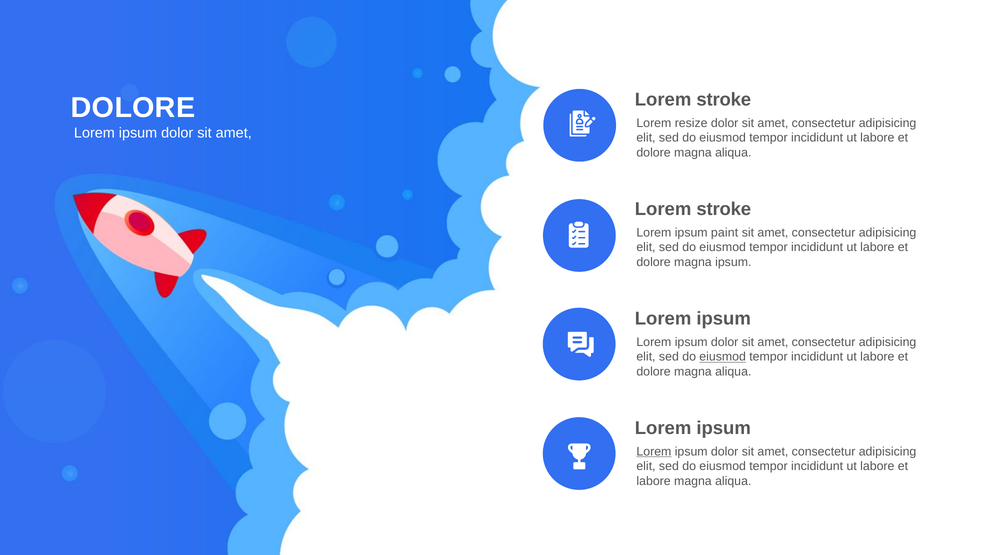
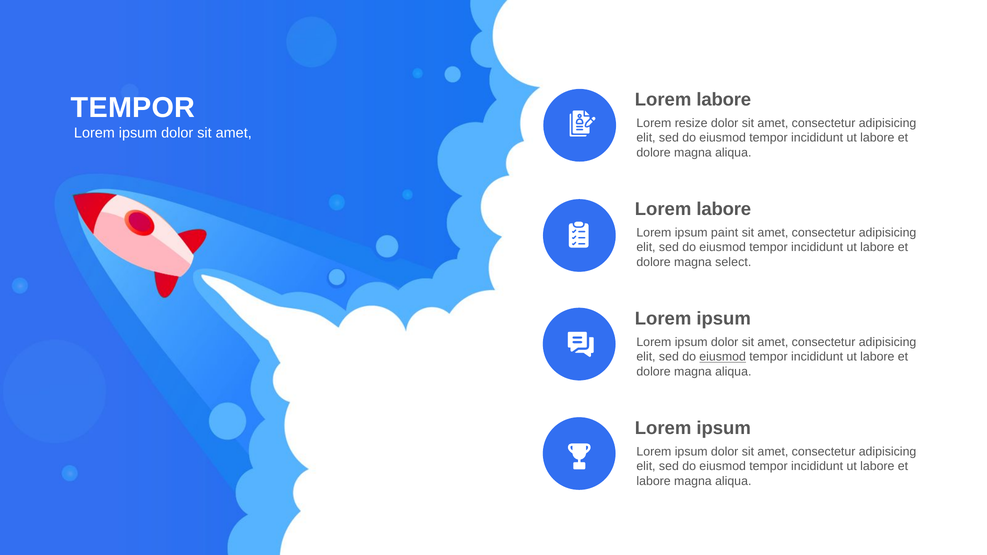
stroke: stroke -> labore (724, 100)
DOLORE: DOLORE -> TEMPOR (133, 108)
stroke: stroke -> labore (724, 209)
magna ipsum: ipsum -> select (733, 262)
Lorem underline: present -> none (654, 452)
